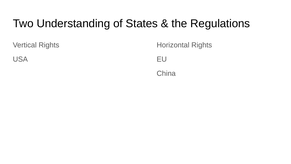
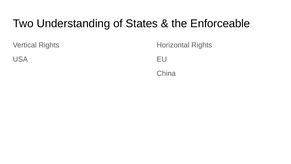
Regulations: Regulations -> Enforceable (220, 24)
